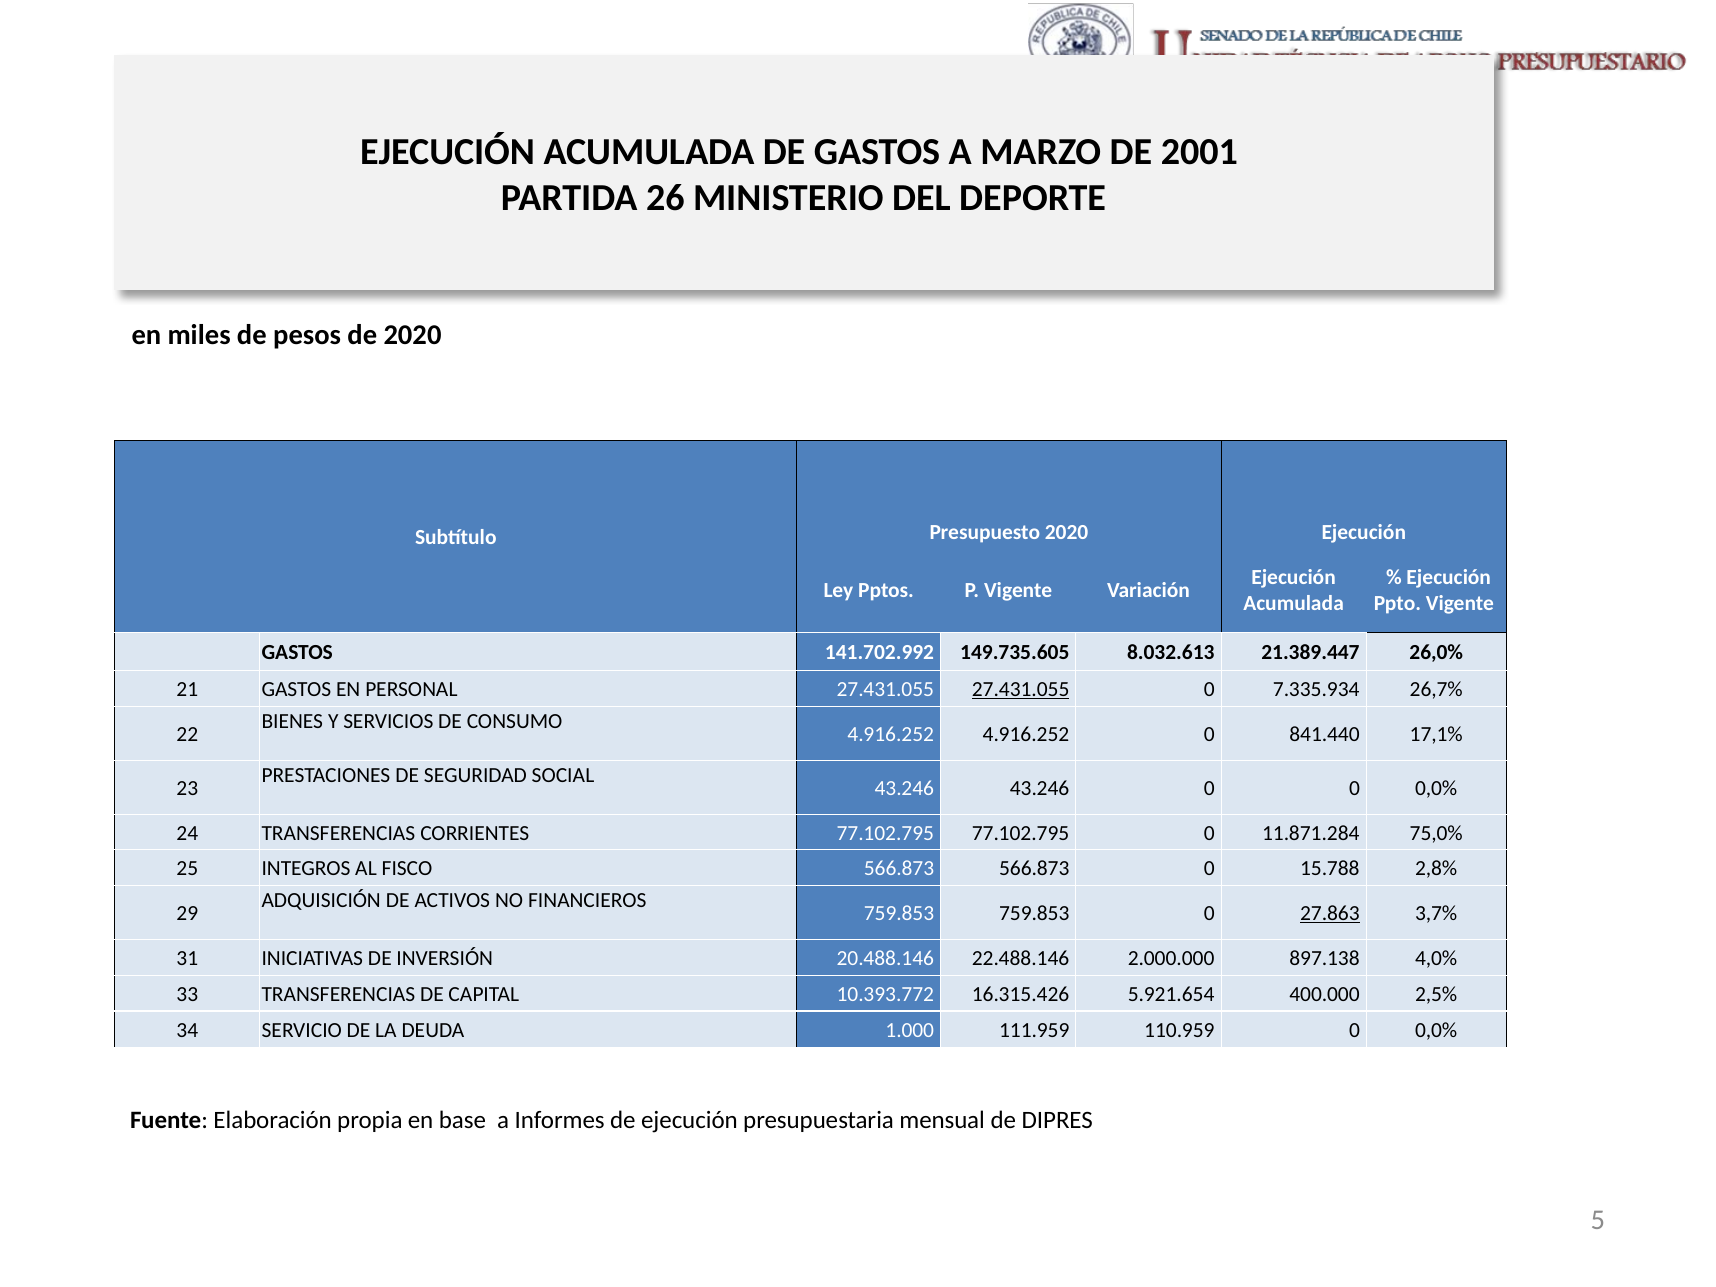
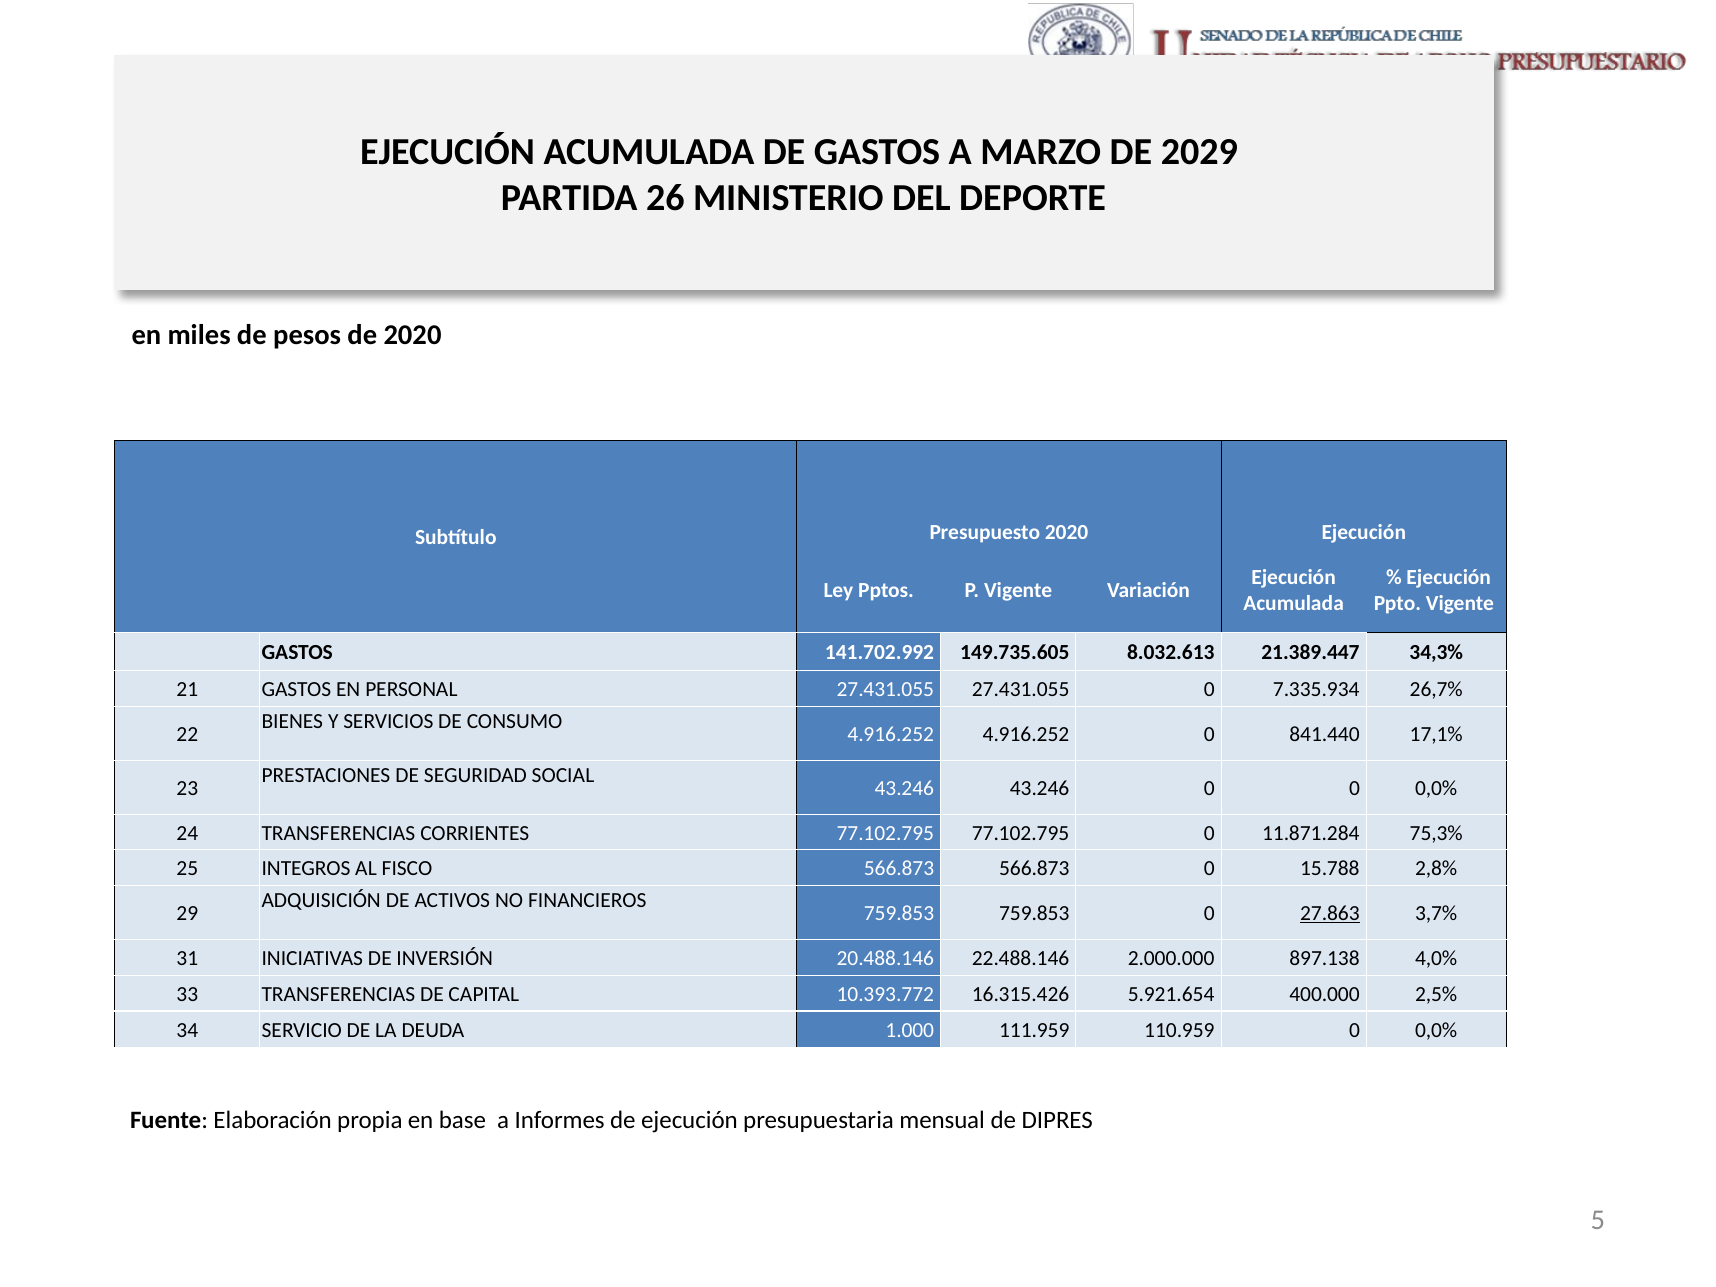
2001: 2001 -> 2029 (1199, 152)
26,0%: 26,0% -> 34,3% (1436, 653)
27.431.055 underline: present -> none (1021, 689)
75,0%: 75,0% -> 75,3% (1436, 833)
